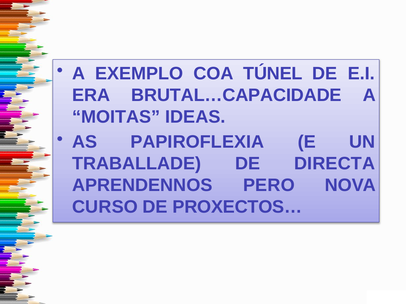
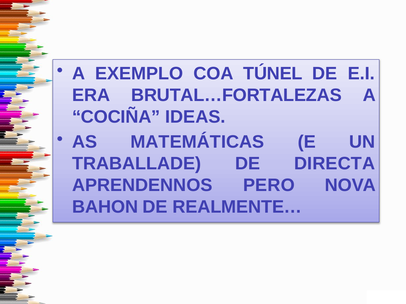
BRUTAL…CAPACIDADE: BRUTAL…CAPACIDADE -> BRUTAL…FORTALEZAS (236, 95)
MOITAS: MOITAS -> COCIÑA (116, 117)
PAPIROFLEXIA: PAPIROFLEXIA -> MATEMÁTICAS (197, 142)
CURSO: CURSO -> BAHON (105, 207)
PROXECTOS…: PROXECTOS… -> REALMENTE… (237, 207)
